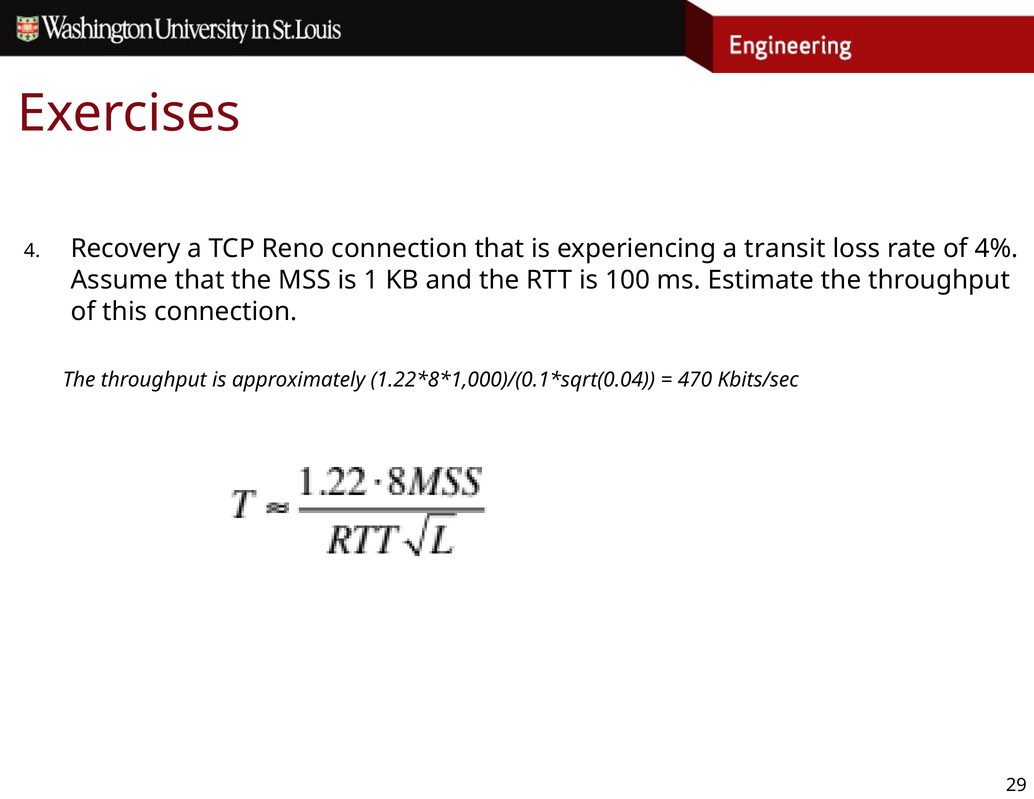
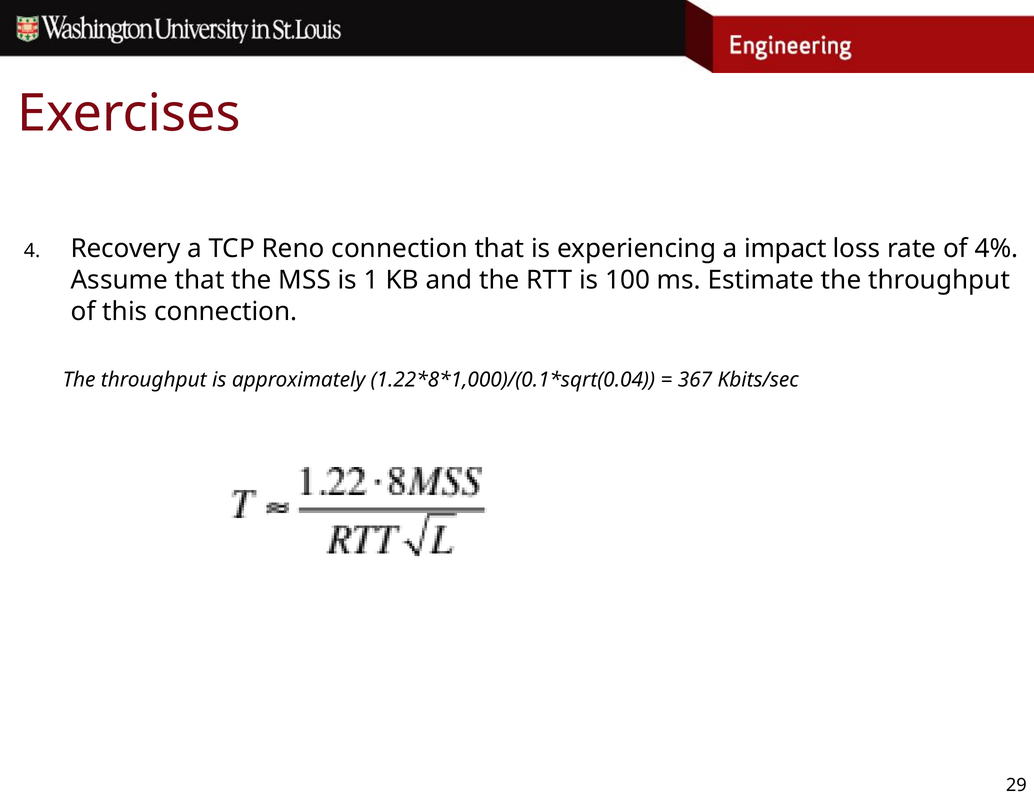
transit: transit -> impact (785, 249)
470: 470 -> 367 (695, 380)
